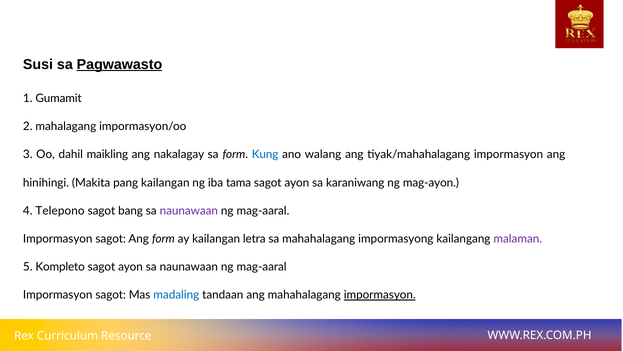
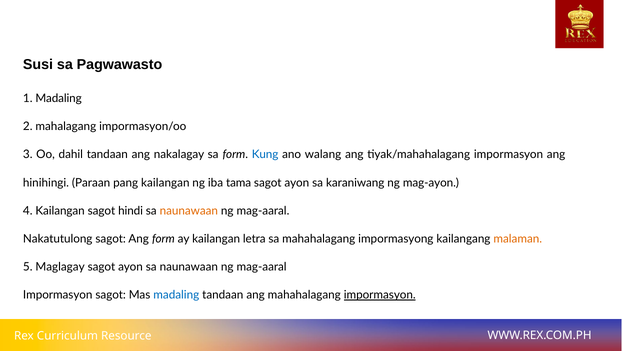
Pagwawasto underline: present -> none (119, 64)
1 Gumamit: Gumamit -> Madaling (59, 98)
dahil maikling: maikling -> tandaan (107, 154)
Makita: Makita -> Paraan (91, 182)
4 Telepono: Telepono -> Kailangan (60, 210)
bang: bang -> hindi (131, 210)
naunawaan colour: purple -> orange (189, 210)
Impormasyon: Impormasyon -> Nakatutulong (58, 238)
malaman colour: purple -> orange (518, 238)
Kompleto: Kompleto -> Maglagay (60, 267)
